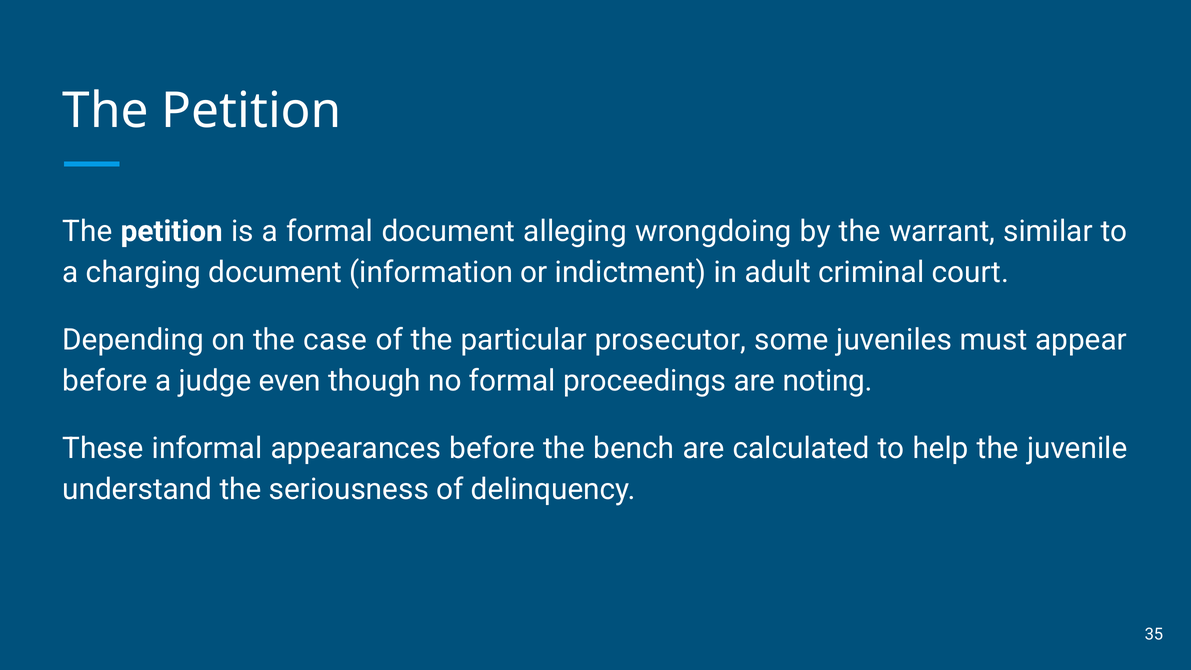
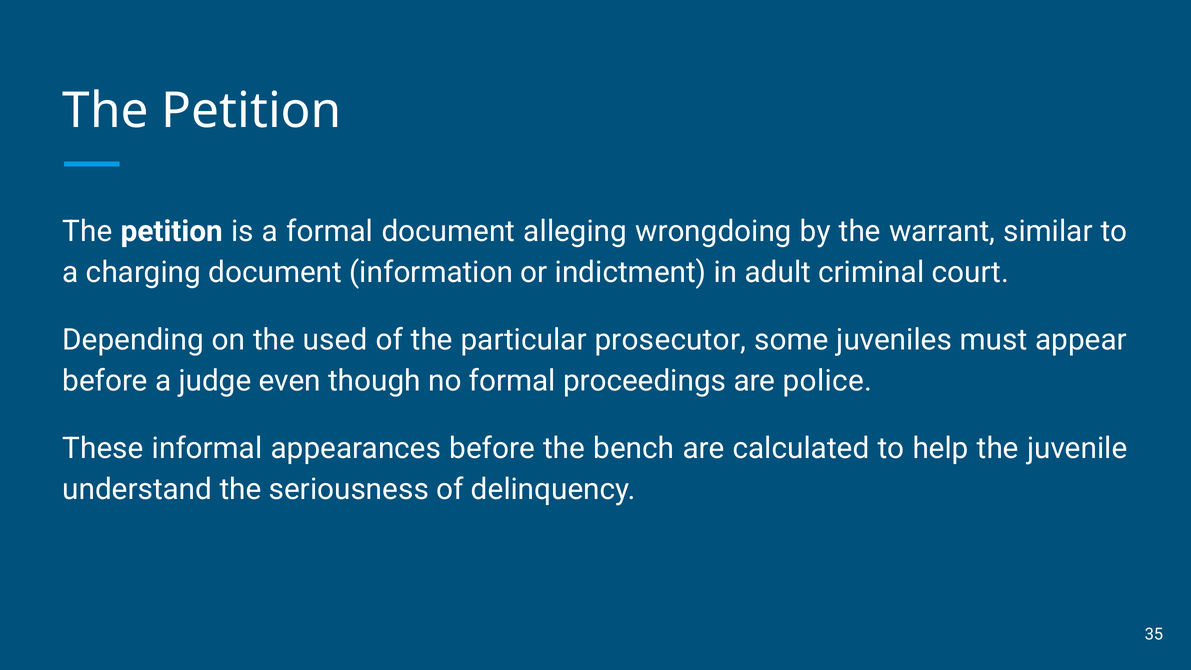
case: case -> used (335, 340)
noting: noting -> police (827, 381)
